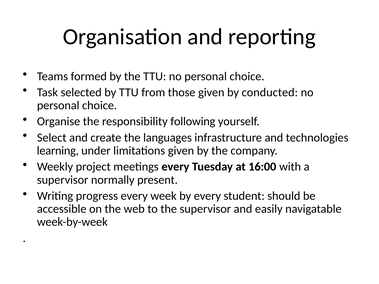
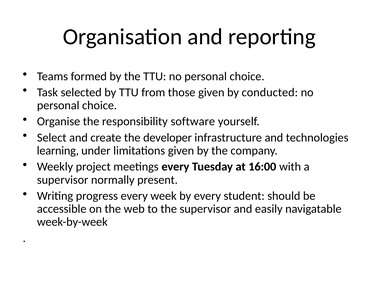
following: following -> software (193, 122)
languages: languages -> developer (168, 138)
